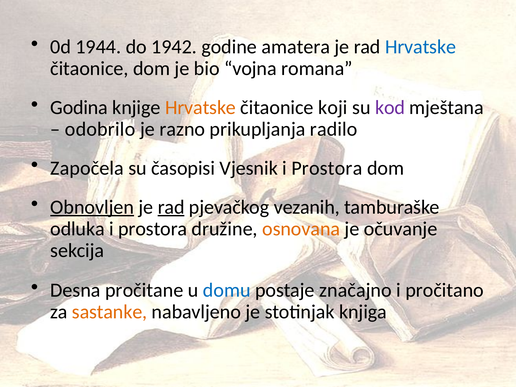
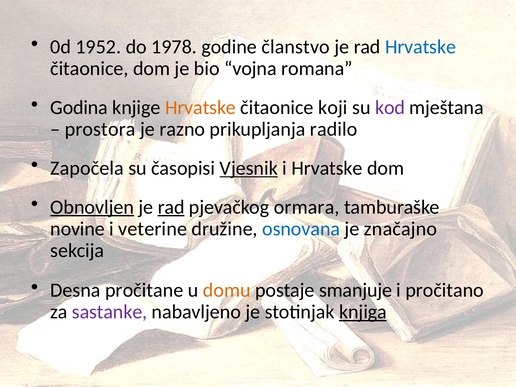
1944: 1944 -> 1952 (98, 47)
1942: 1942 -> 1978 (174, 47)
amatera: amatera -> članstvo (296, 47)
odobrilo: odobrilo -> prostora (100, 129)
Vjesnik underline: none -> present (249, 168)
Prostora: Prostora -> Hrvatske (327, 168)
vezanih: vezanih -> ormara (307, 207)
odluka: odluka -> novine (78, 229)
prostora: prostora -> veterine (153, 229)
osnovana colour: orange -> blue (301, 229)
očuvanje: očuvanje -> značajno (401, 229)
domu colour: blue -> orange (227, 290)
značajno: značajno -> smanjuje (356, 290)
sastanke colour: orange -> purple (110, 312)
knjiga underline: none -> present (363, 312)
